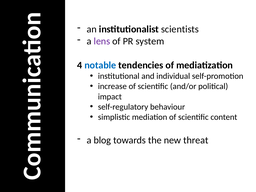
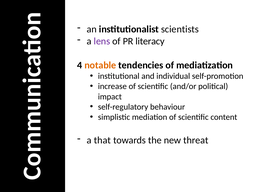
system: system -> literacy (150, 41)
notable colour: blue -> orange (100, 65)
blog: blog -> that (102, 140)
